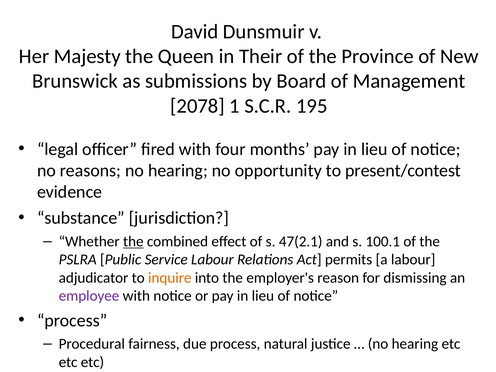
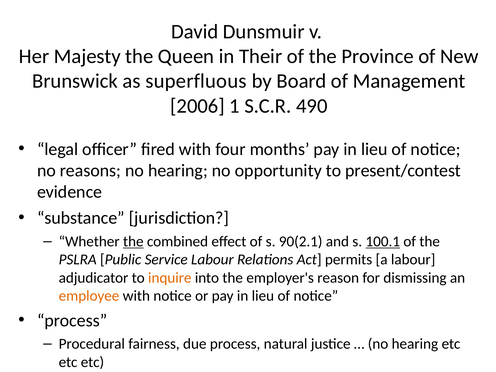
submissions: submissions -> superfluous (196, 81)
2078: 2078 -> 2006 (197, 106)
195: 195 -> 490 (312, 106)
47(2.1: 47(2.1 -> 90(2.1 (301, 241)
100.1 underline: none -> present (383, 241)
employee colour: purple -> orange (89, 296)
